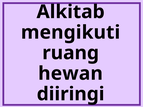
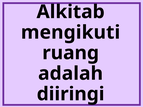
hewan: hewan -> adalah (71, 74)
